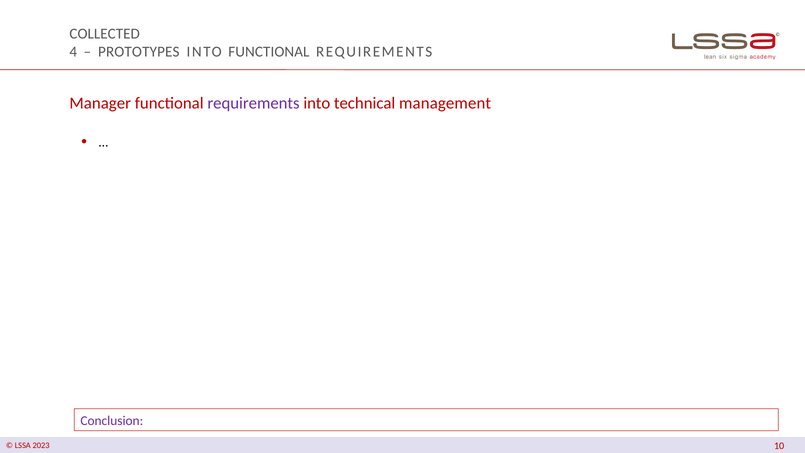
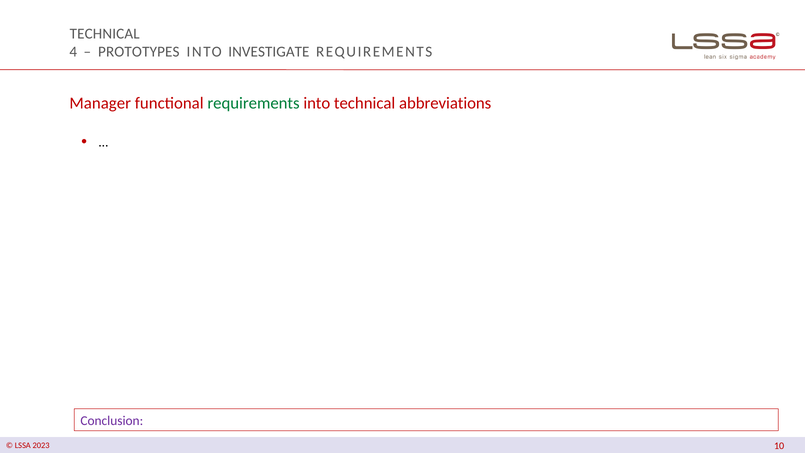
COLLECTED: COLLECTED -> TECHNICAL (105, 34)
INTO FUNCTIONAL: FUNCTIONAL -> INVESTIGATE (269, 52)
requirements colour: purple -> green (254, 103)
management: management -> abbreviations (445, 103)
